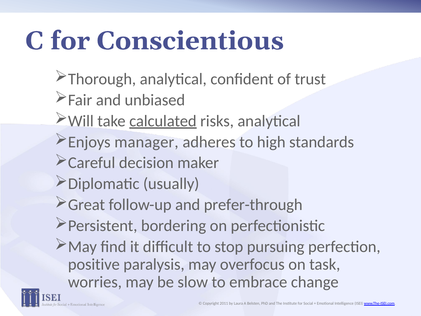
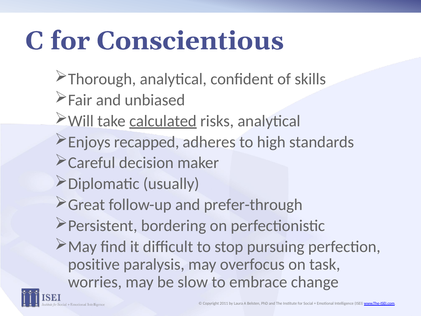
trust: trust -> skills (310, 79)
manager: manager -> recapped (147, 142)
